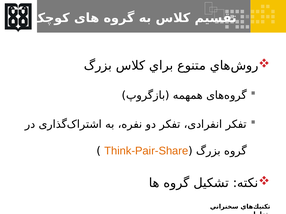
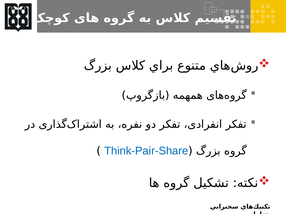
Think-Pair-Share colour: orange -> blue (146, 151)
